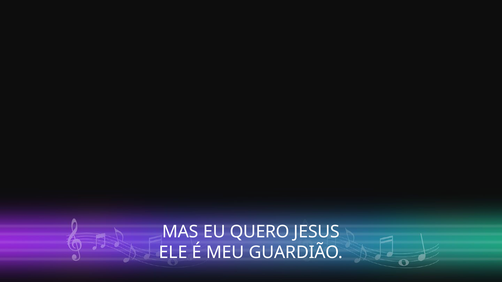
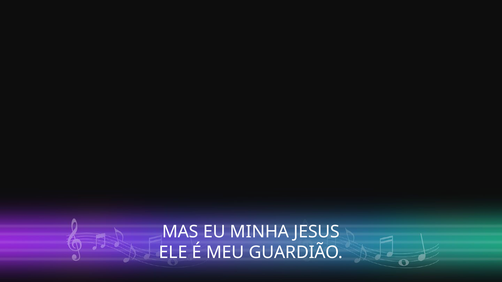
QUERO: QUERO -> MINHA (260, 232)
